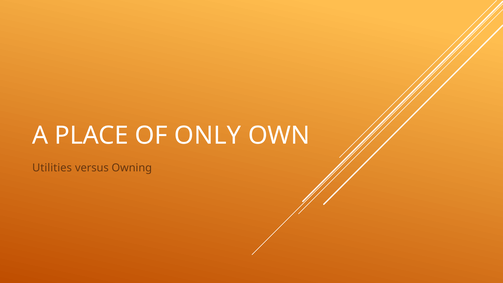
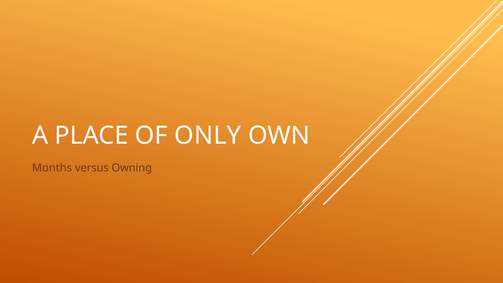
Utilities: Utilities -> Months (52, 168)
